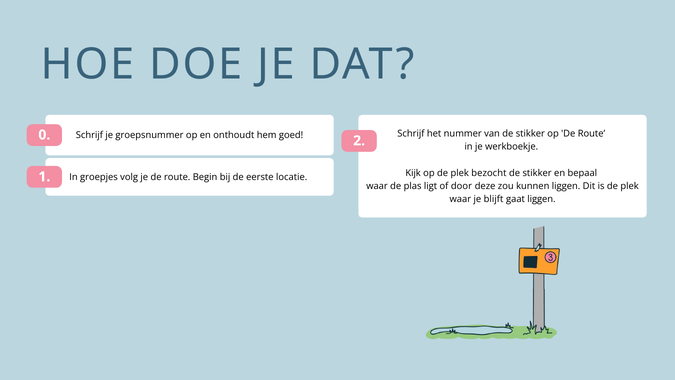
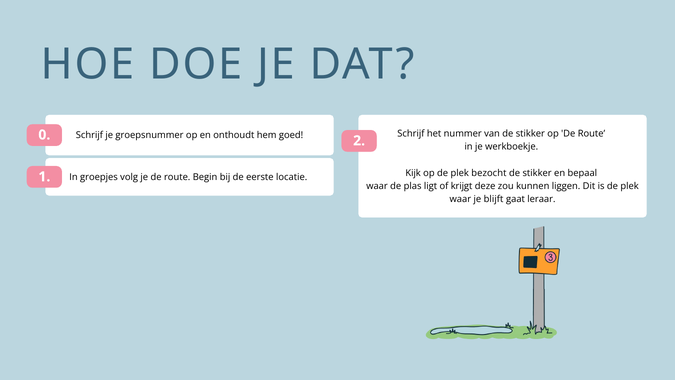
door: door -> krijgt (462, 186)
gaat liggen: liggen -> leraar (541, 199)
